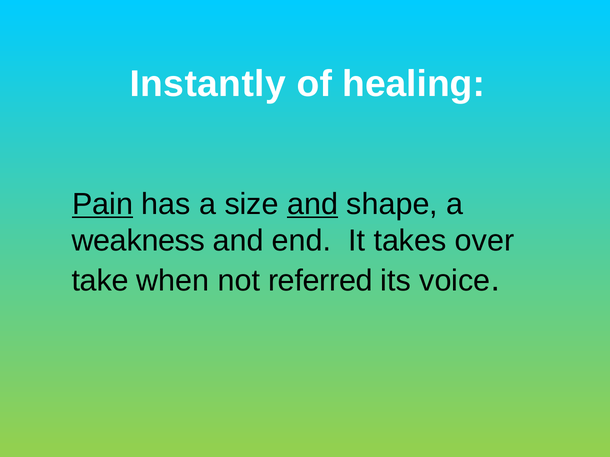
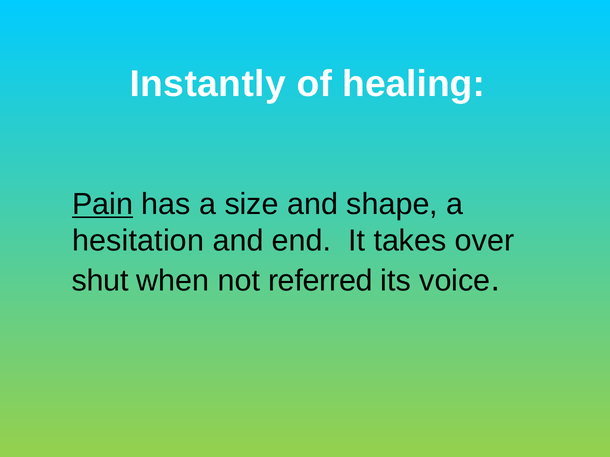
and underline: present -> none (313, 204)
weakness: weakness -> hesitation (138, 241)
take: take -> shut (100, 281)
